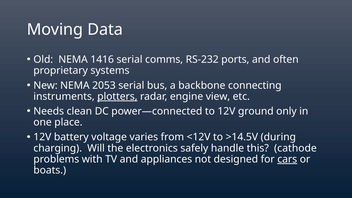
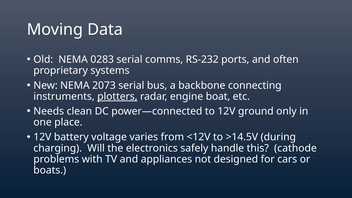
1416: 1416 -> 0283 (102, 60)
2053: 2053 -> 2073 (104, 85)
view: view -> boat (218, 96)
cars underline: present -> none (287, 159)
